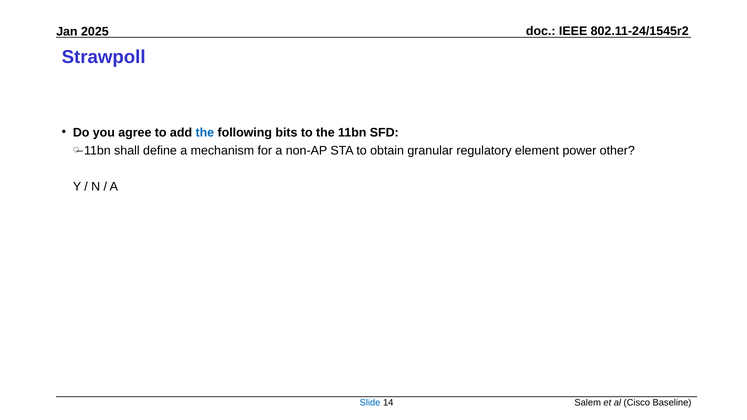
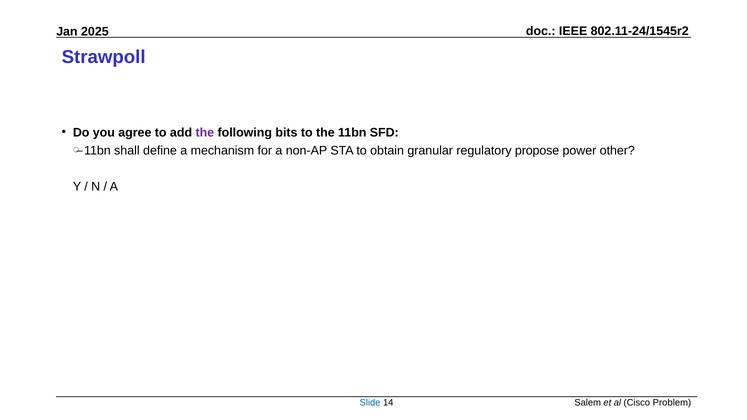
the colour: blue -> purple (205, 133)
element: element -> propose (537, 151)
Baseline: Baseline -> Problem (672, 403)
